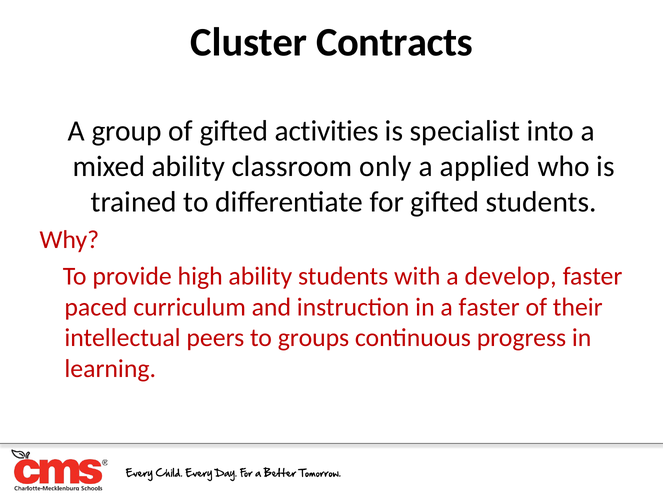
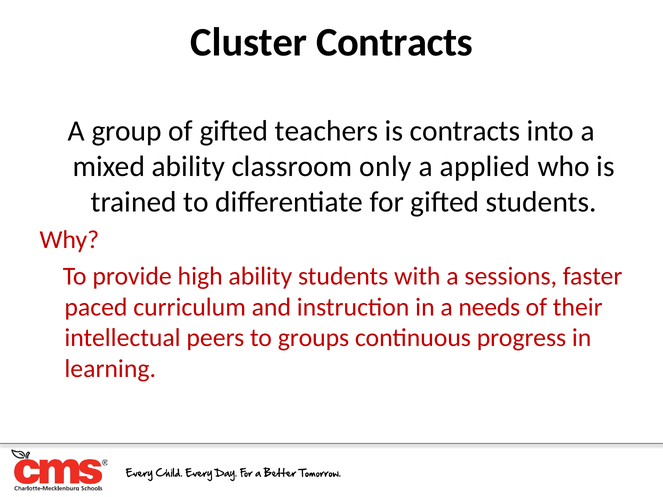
activities: activities -> teachers (327, 131)
is specialist: specialist -> contracts (465, 131)
develop: develop -> sessions (511, 276)
a faster: faster -> needs (489, 307)
